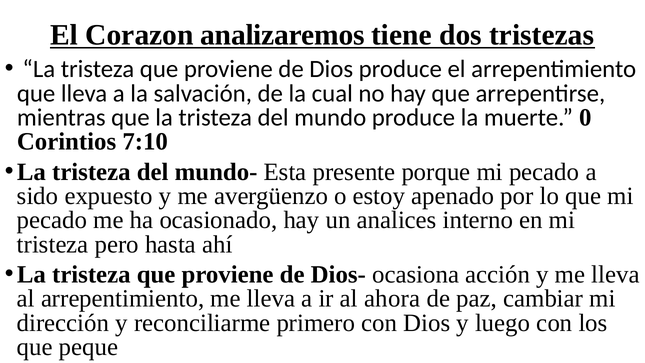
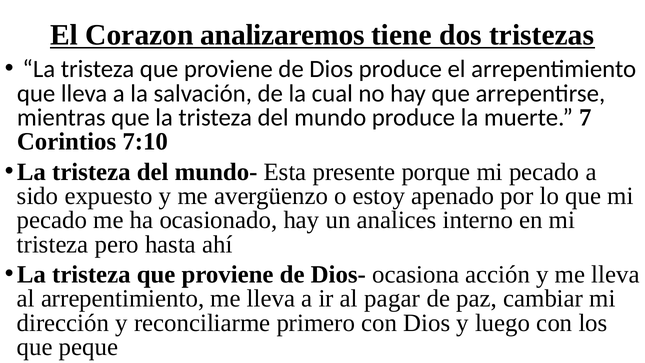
0: 0 -> 7 (585, 117)
ahora: ahora -> pagar (392, 299)
